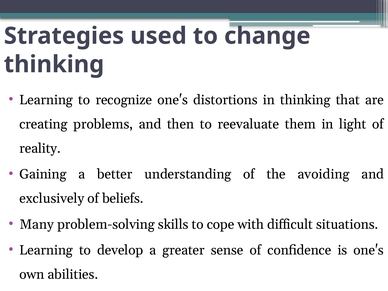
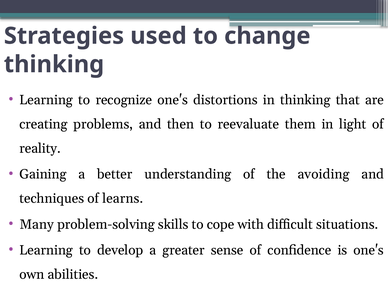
exclusively: exclusively -> techniques (52, 198)
beliefs: beliefs -> learns (123, 198)
